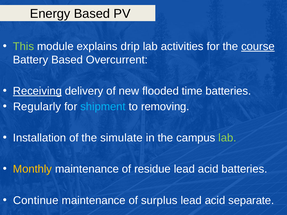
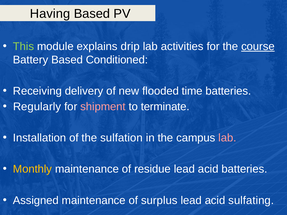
Energy: Energy -> Having (50, 14)
Overcurrent: Overcurrent -> Conditioned (117, 60)
Receiving underline: present -> none (37, 91)
shipment colour: light blue -> pink (103, 107)
removing: removing -> terminate (165, 107)
simulate: simulate -> sulfation (121, 138)
lab colour: light green -> pink (227, 138)
Continue: Continue -> Assigned (36, 201)
separate: separate -> sulfating (251, 201)
